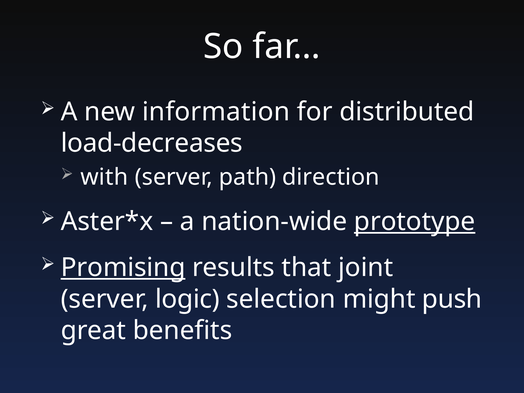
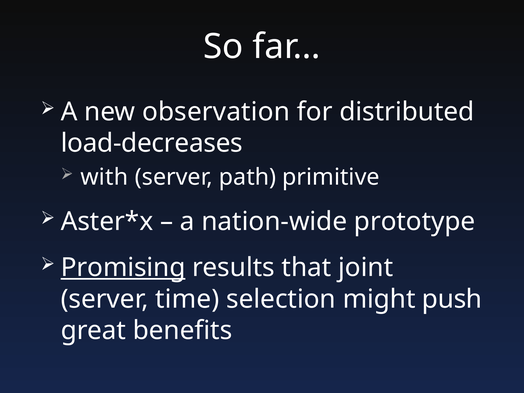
information: information -> observation (216, 112)
direction: direction -> primitive (331, 177)
prototype underline: present -> none (415, 222)
logic: logic -> time (187, 299)
